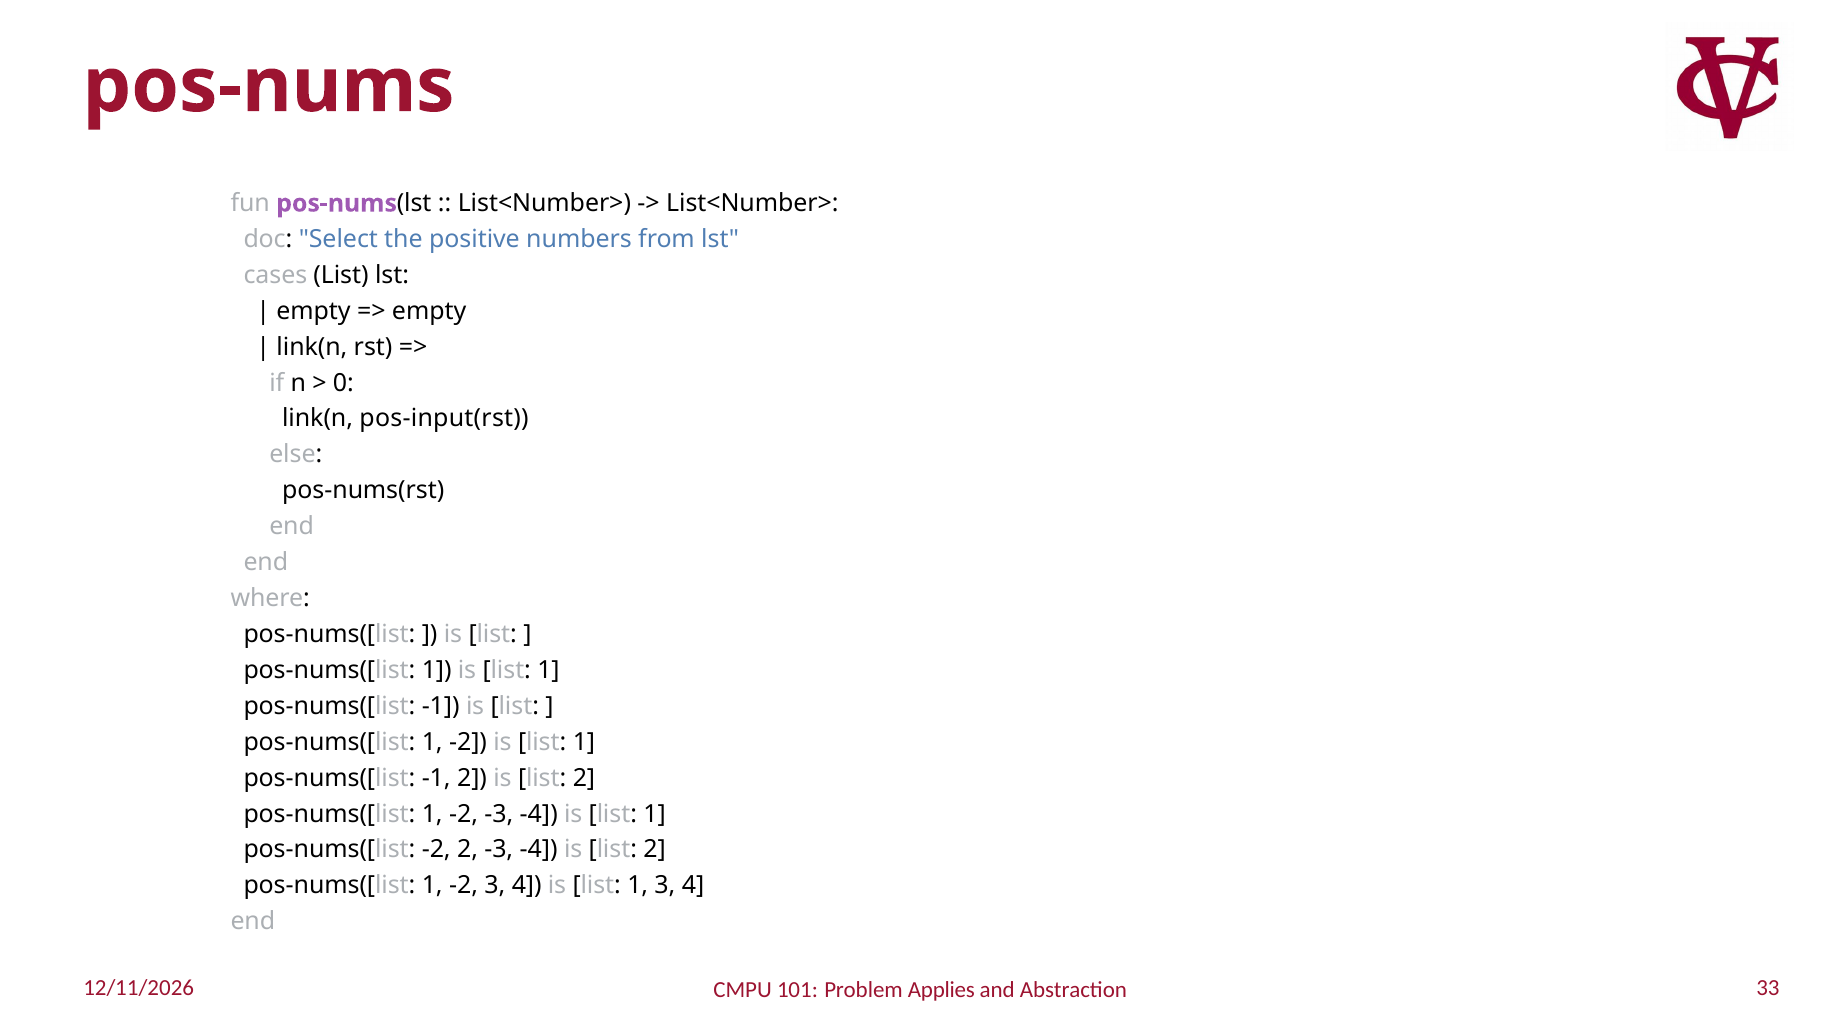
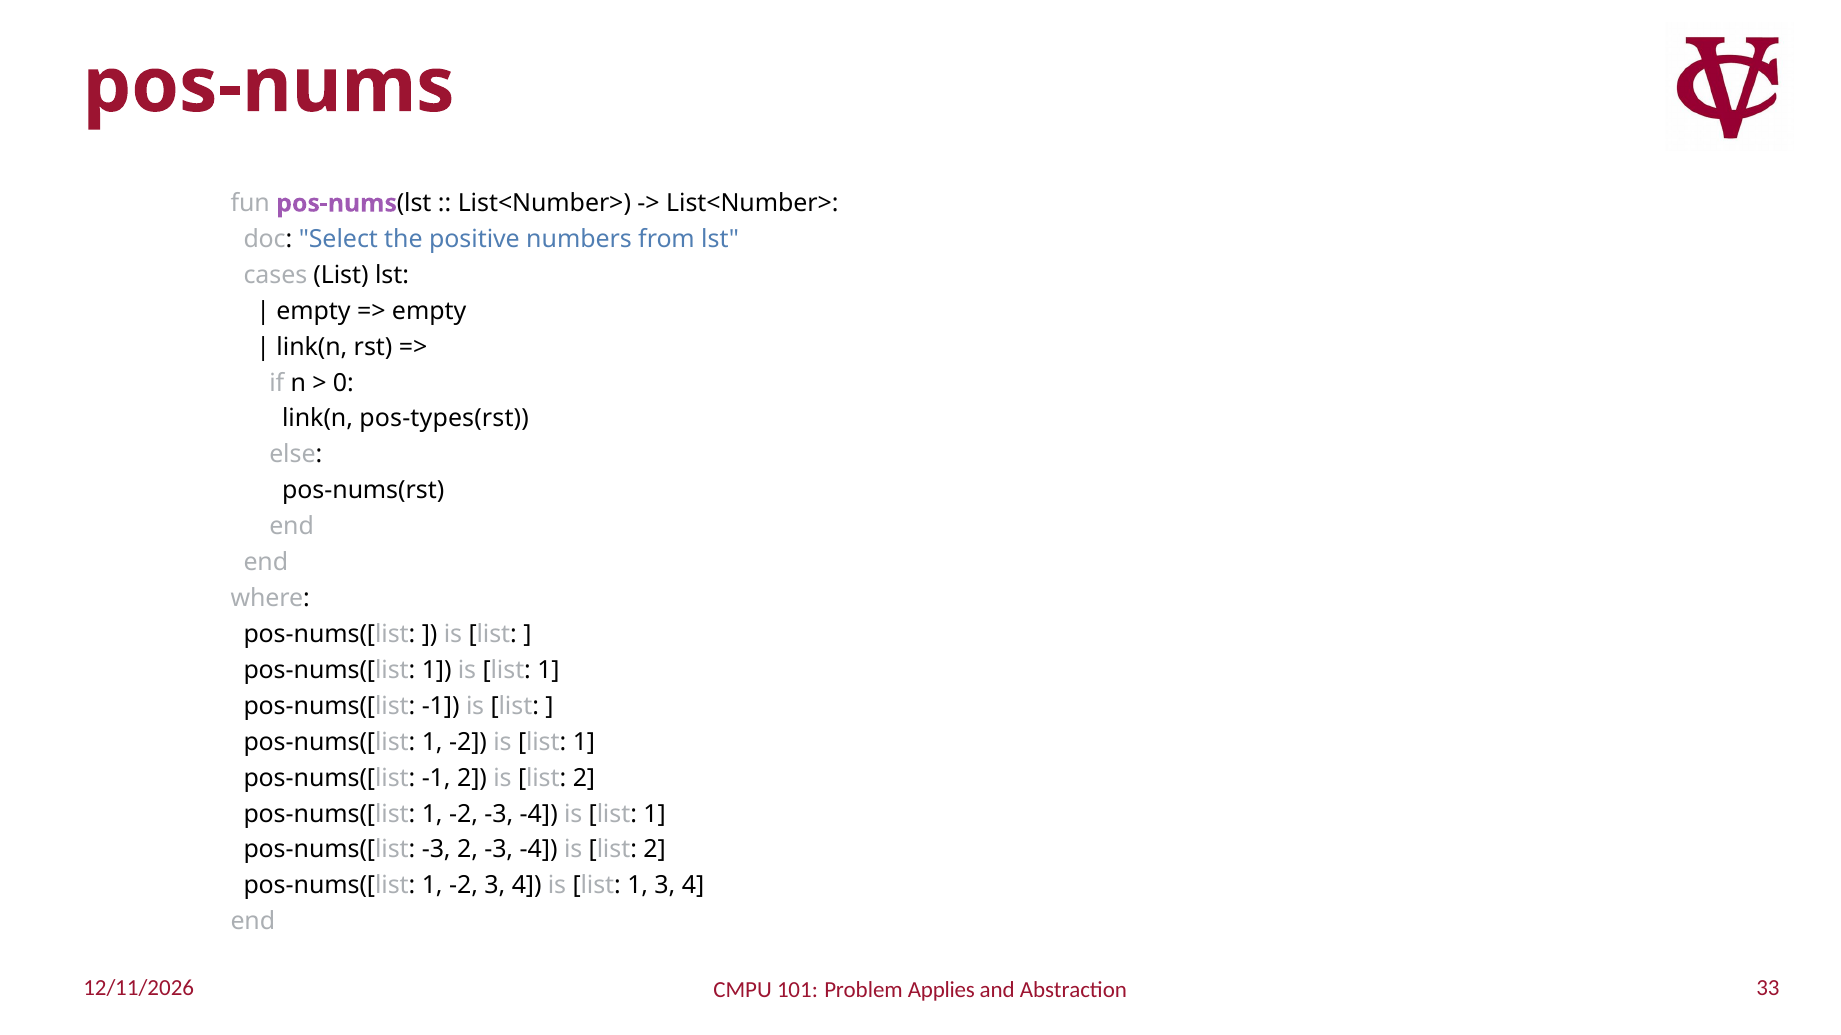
pos-input(rst: pos-input(rst -> pos-types(rst (444, 419)
pos-nums([list -2: -2 -> -3 (436, 850)
